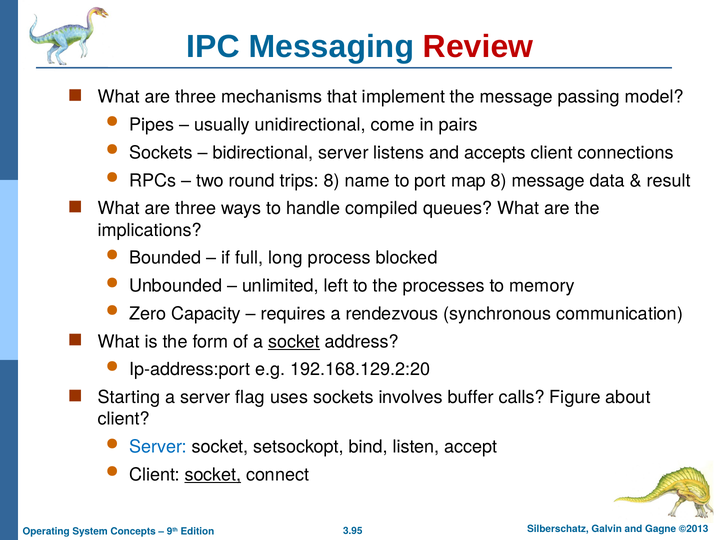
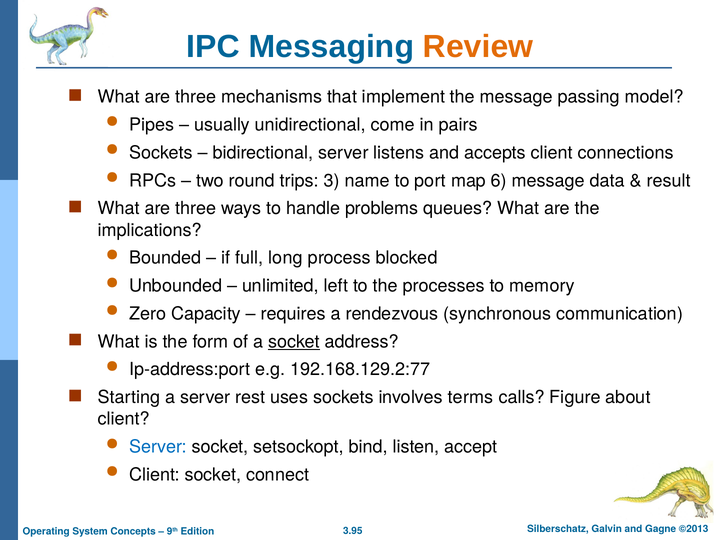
Review colour: red -> orange (478, 47)
trips 8: 8 -> 3 (332, 181)
map 8: 8 -> 6 (499, 181)
compiled: compiled -> problems (382, 208)
192.168.129.2:20: 192.168.129.2:20 -> 192.168.129.2:77 (360, 370)
flag: flag -> rest (250, 397)
buffer: buffer -> terms (470, 397)
socket underline: present -> none (213, 475)
